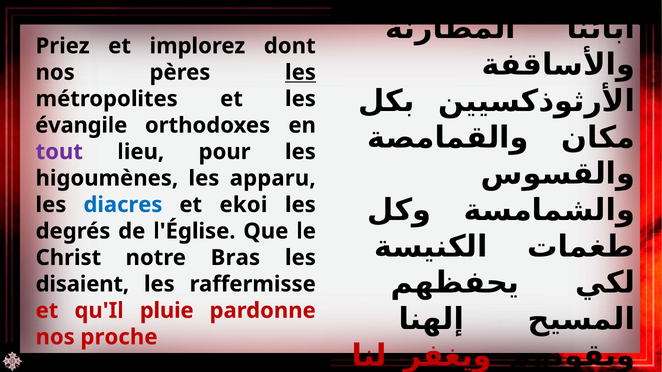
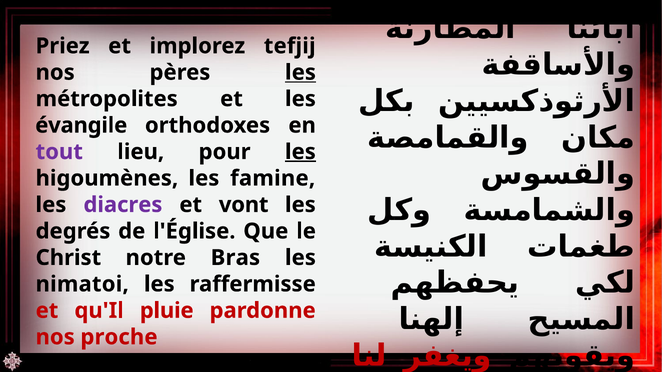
dont: dont -> tefjij (290, 46)
les underline: none -> present (300, 152)
apparu: apparu -> famine (273, 178)
diacres colour: blue -> purple (123, 205)
ekoi: ekoi -> vont (244, 205)
disaient: disaient -> nimatoi (82, 284)
